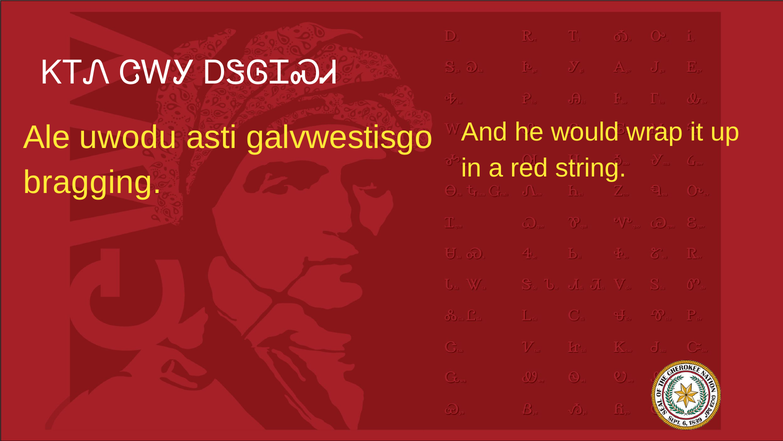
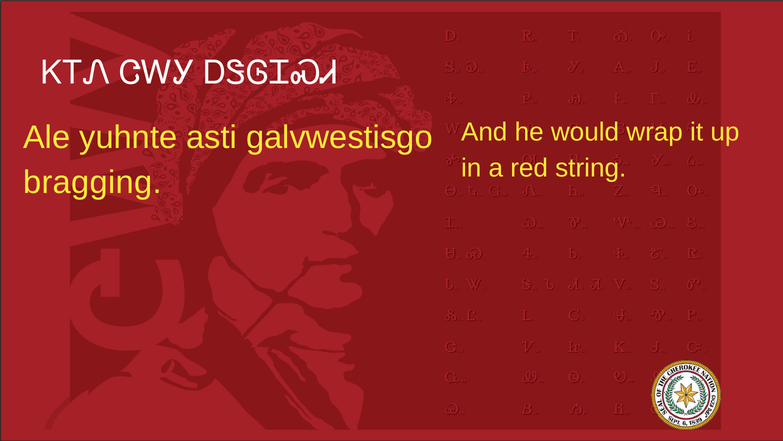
uwodu: uwodu -> yuhnte (128, 137)
